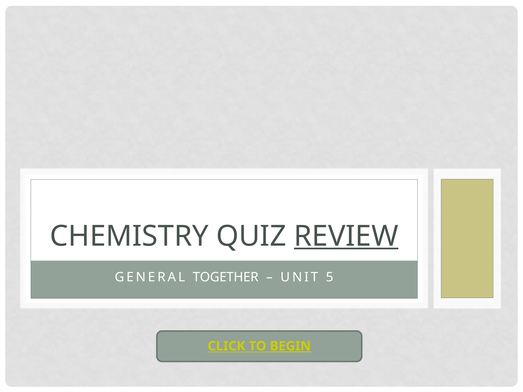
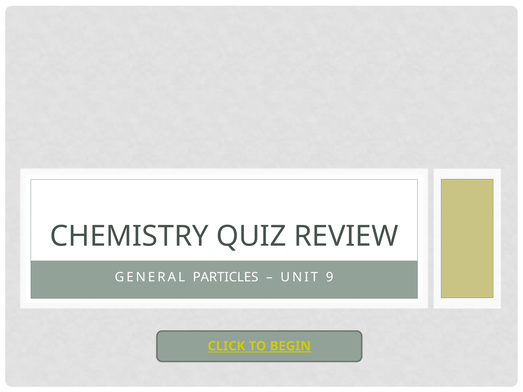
REVIEW underline: present -> none (346, 236)
TOGETHER: TOGETHER -> PARTICLES (226, 277)
5: 5 -> 9 (330, 277)
